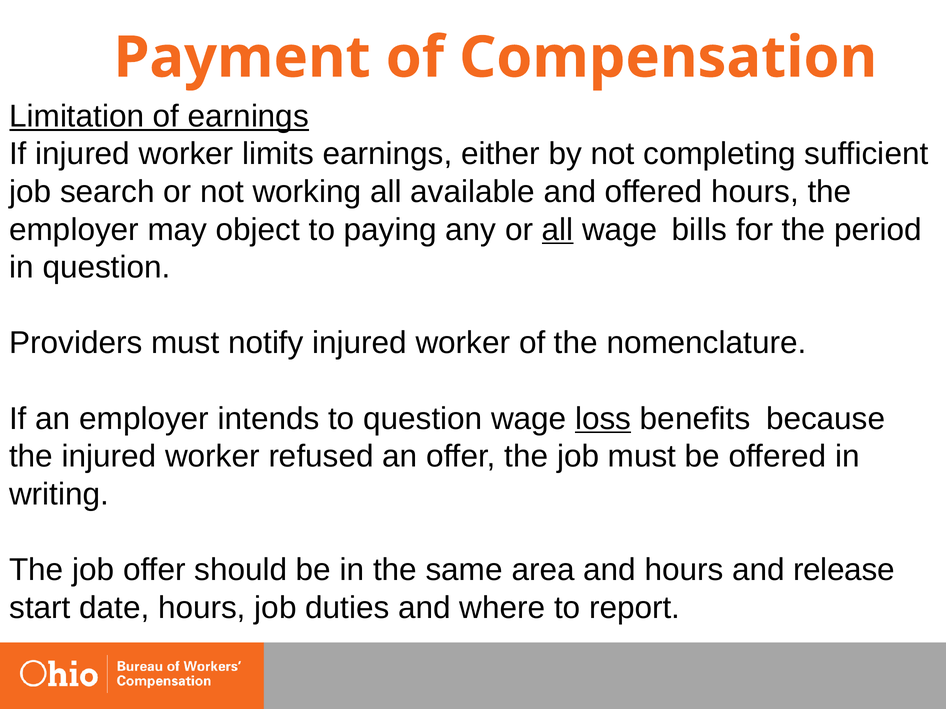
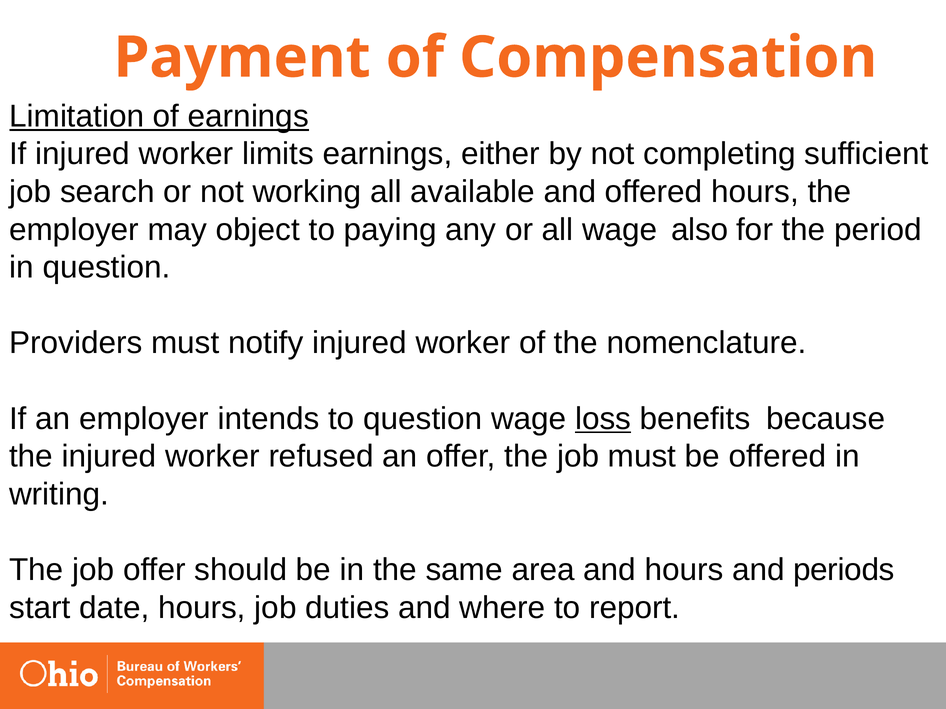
all underline: present -> none (558, 230)
bills: bills -> also (700, 230)
release: release -> periods (844, 570)
